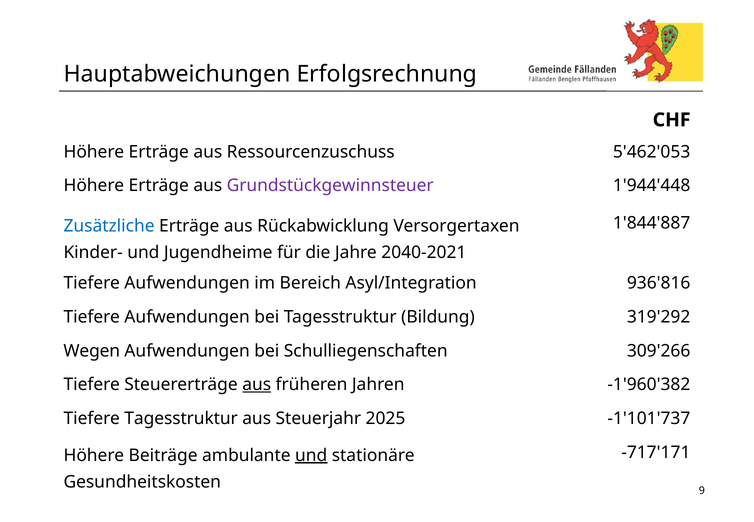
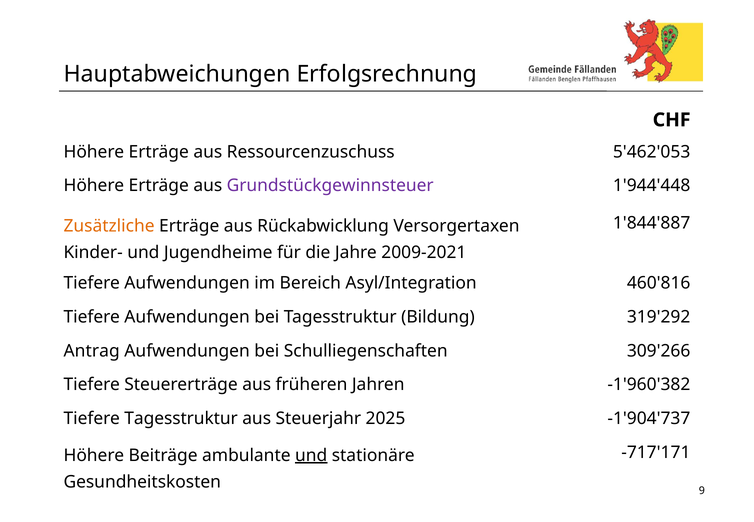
Zusätzliche colour: blue -> orange (109, 226)
2040-2021: 2040-2021 -> 2009-2021 (424, 252)
936'816: 936'816 -> 460'816 (659, 283)
Wegen: Wegen -> Antrag (92, 351)
aus underline: present -> none (257, 385)
-1'101'737: -1'101'737 -> -1'904'737 (649, 419)
